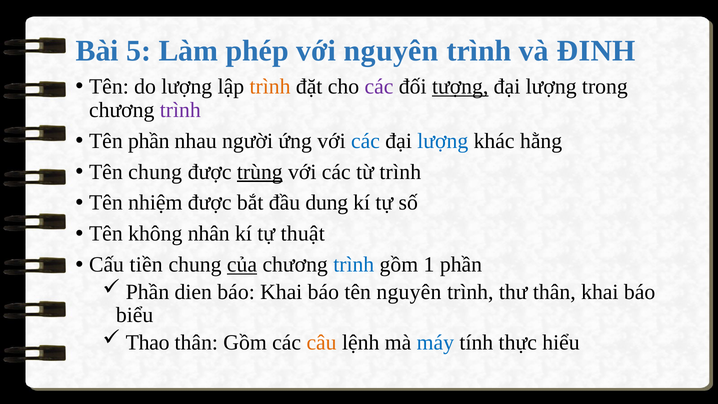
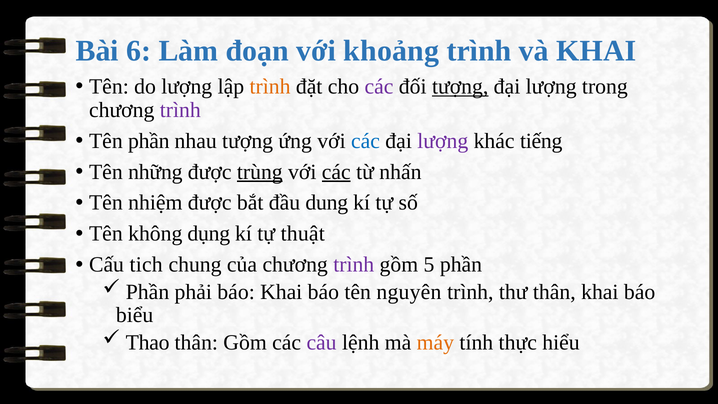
5: 5 -> 6 (139, 51)
phép: phép -> đoạn (257, 51)
với nguyên: nguyên -> khoảng (391, 51)
và ĐINH: ĐINH -> KHAI (596, 51)
nhau người: người -> tượng (248, 141)
lượng colour: blue -> purple (443, 141)
hằng: hằng -> tiếng (541, 141)
Tên chung: chung -> những (155, 172)
các underline: none -> present (336, 172)
từ trình: trình -> nhấn (400, 172)
nhân: nhân -> dụng (209, 234)
tiền: tiền -> tich (146, 265)
của underline: present -> none (242, 265)
trình colour: blue -> purple (354, 265)
1: 1 -> 5 (429, 265)
dien: dien -> phải (193, 292)
câu colour: orange -> purple (322, 342)
máy colour: blue -> orange (435, 342)
